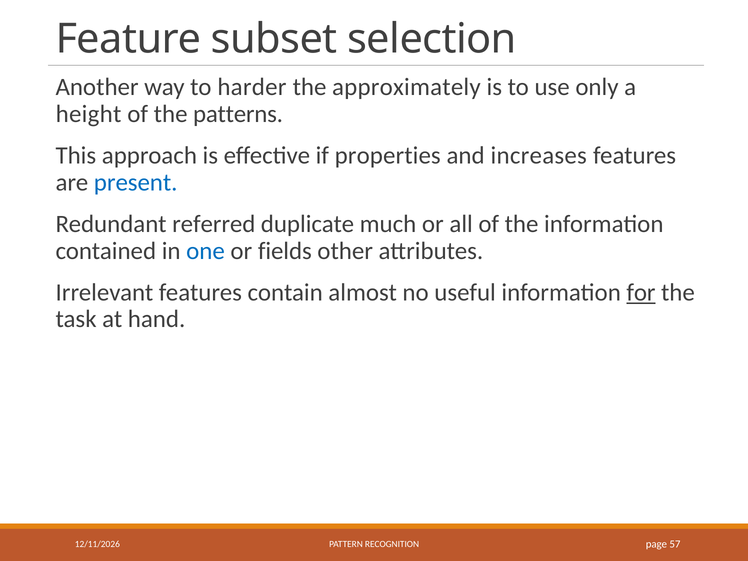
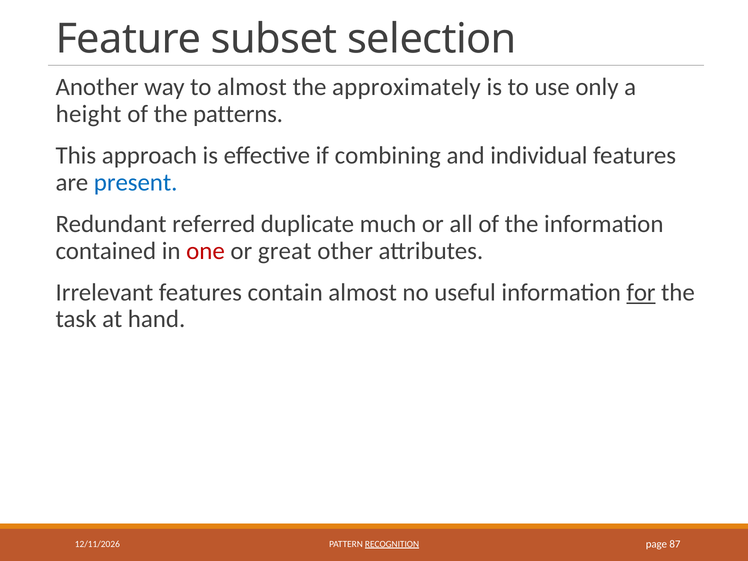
to harder: harder -> almost (252, 87)
properties: properties -> combining (388, 156)
increases: increases -> individual (539, 156)
one colour: blue -> red (205, 251)
fields: fields -> great (285, 251)
RECOGNITION underline: none -> present (392, 544)
57: 57 -> 87 (675, 544)
